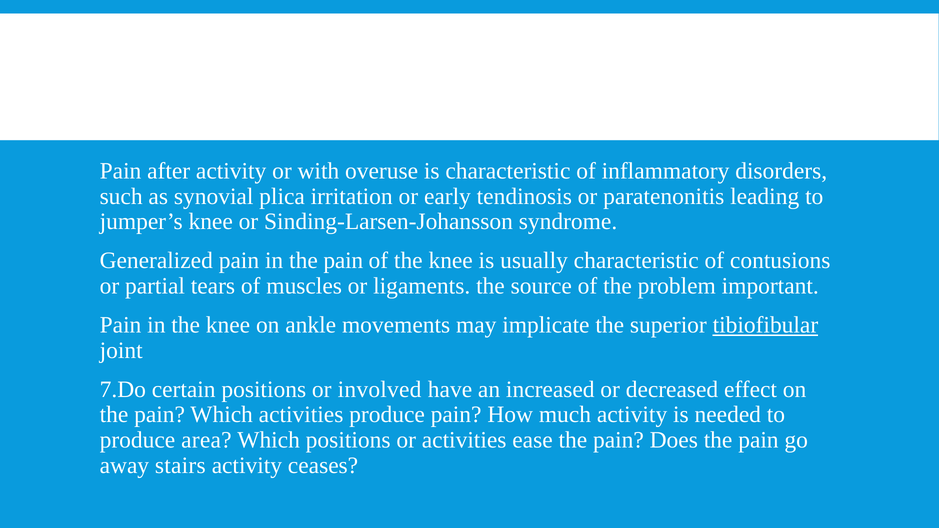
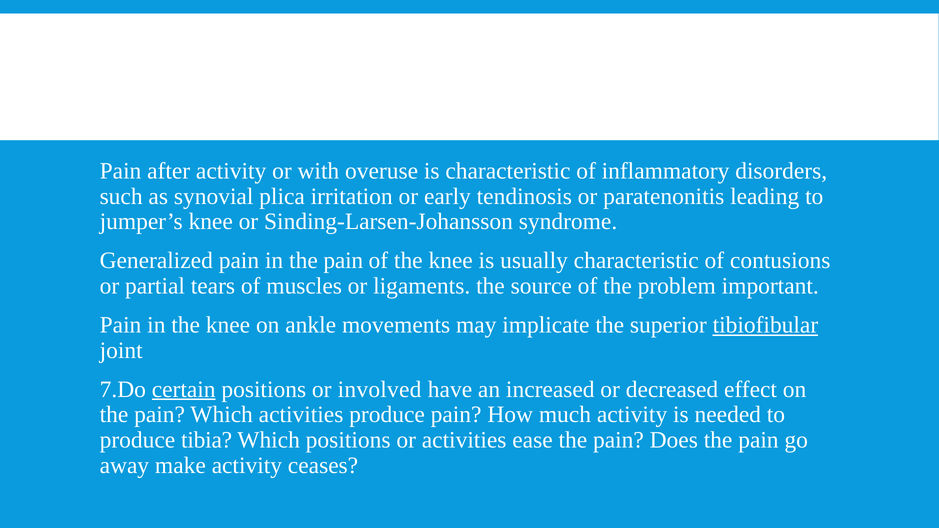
certain underline: none -> present (184, 389)
area: area -> tibia (207, 440)
stairs: stairs -> make (180, 466)
